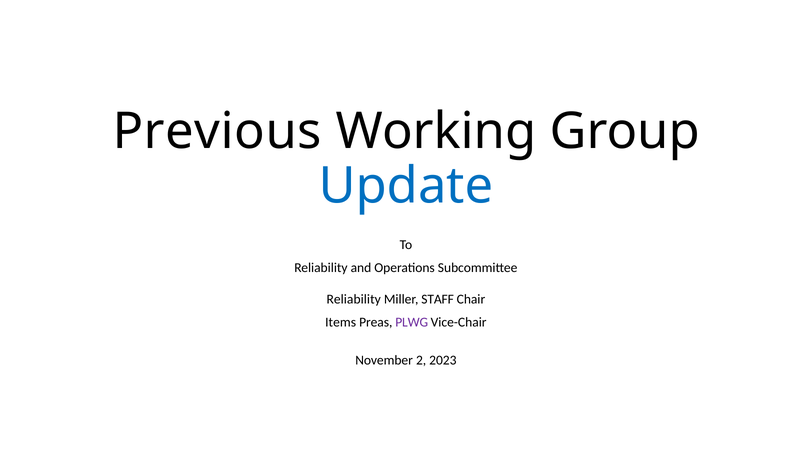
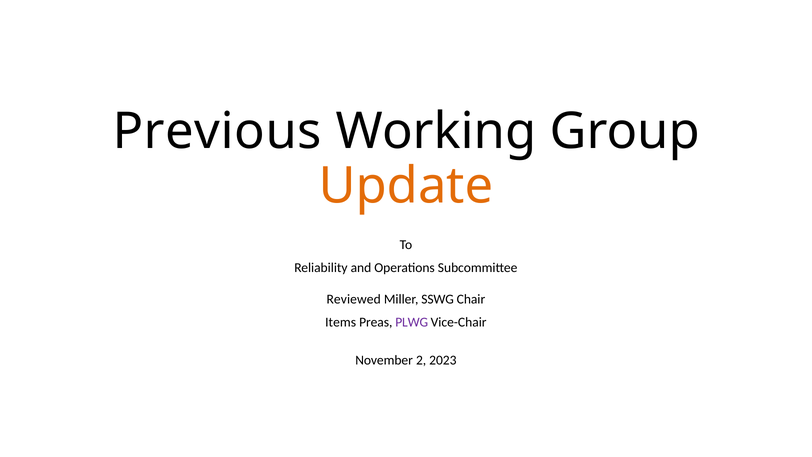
Update colour: blue -> orange (406, 186)
Reliability: Reliability -> Reviewed (354, 299)
STAFF: STAFF -> SSWG (438, 299)
